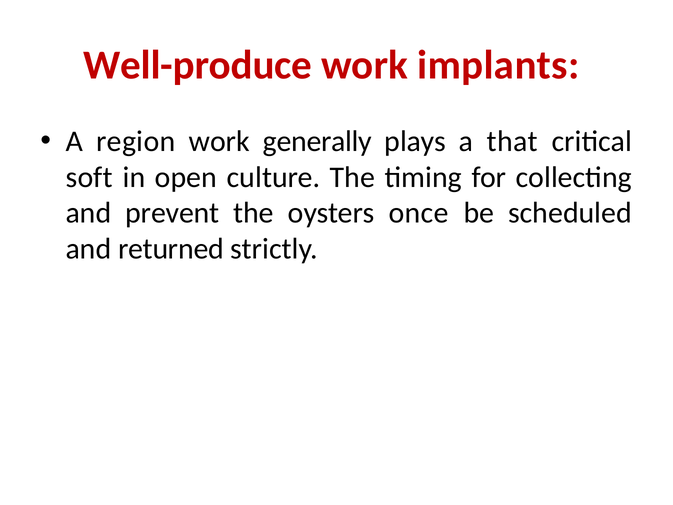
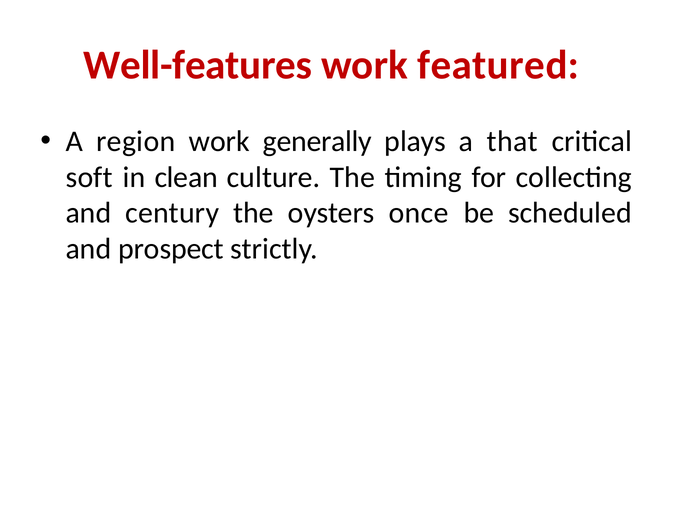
Well-produce: Well-produce -> Well-features (198, 65)
implants: implants -> featured (498, 65)
open: open -> clean (186, 177)
prevent: prevent -> century (172, 213)
returned: returned -> prospect (171, 249)
